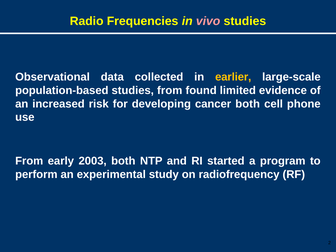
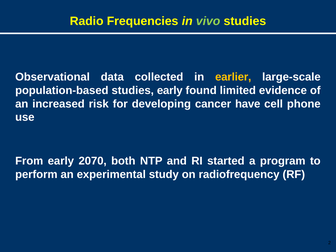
vivo colour: pink -> light green (208, 21)
studies from: from -> early (170, 90)
cancer both: both -> have (248, 104)
2003: 2003 -> 2070 (93, 161)
